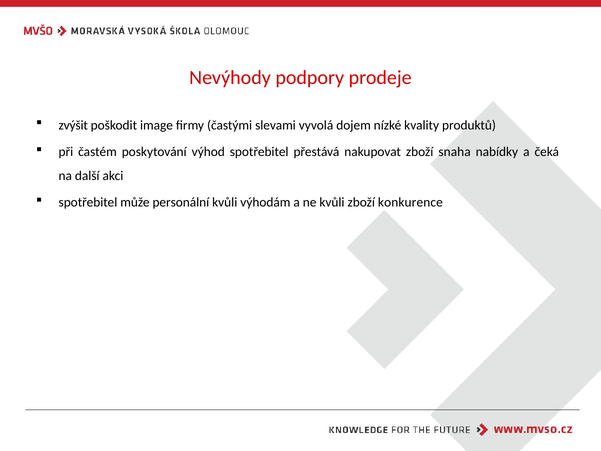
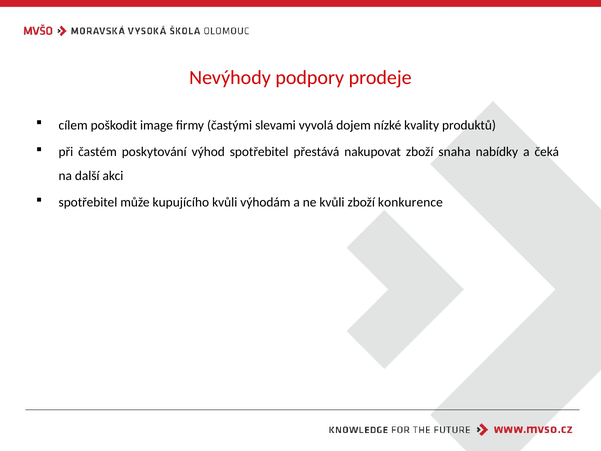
zvýšit: zvýšit -> cílem (73, 125)
personální: personální -> kupujícího (181, 202)
